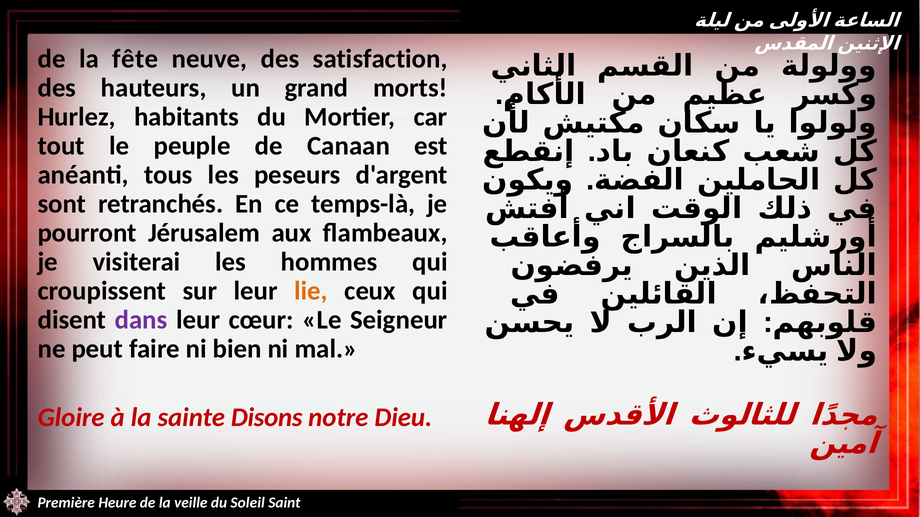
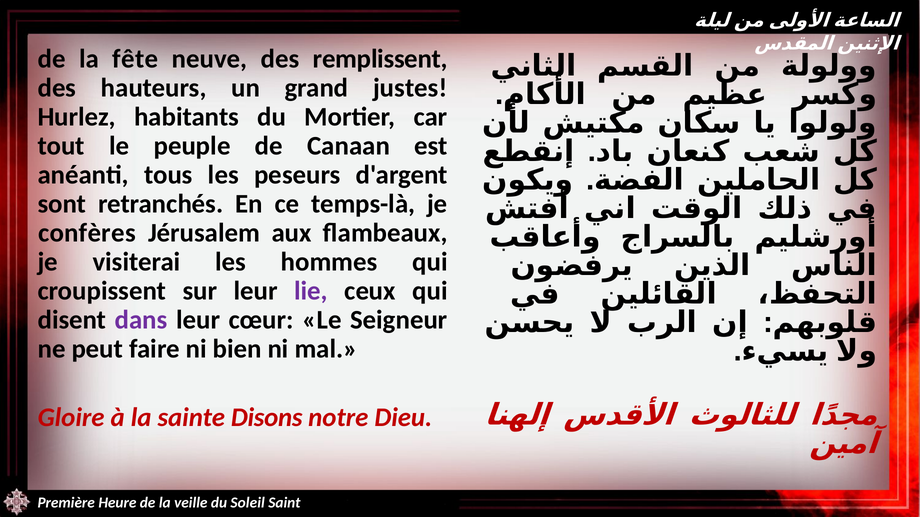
satisfaction: satisfaction -> remplissent (380, 59)
morts: morts -> justes (410, 88)
pourront: pourront -> confères (87, 233)
lie colour: orange -> purple (311, 291)
